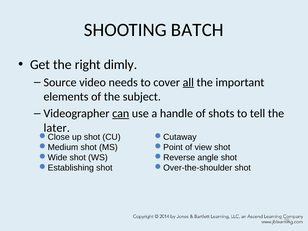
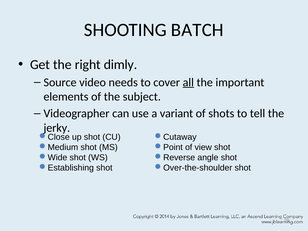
can underline: present -> none (121, 113)
handle: handle -> variant (177, 113)
later: later -> jerky (57, 128)
